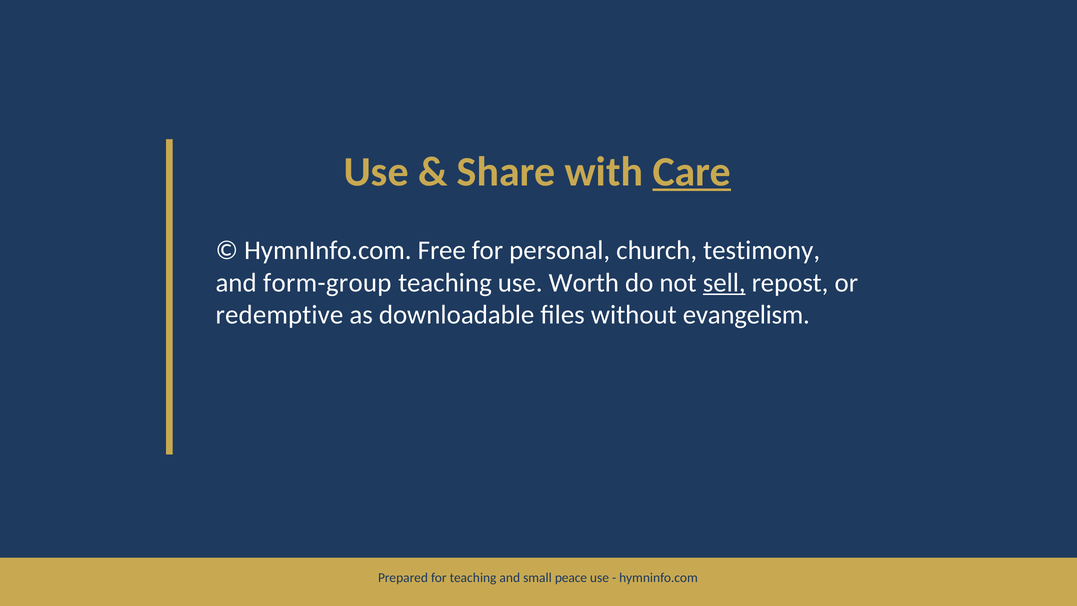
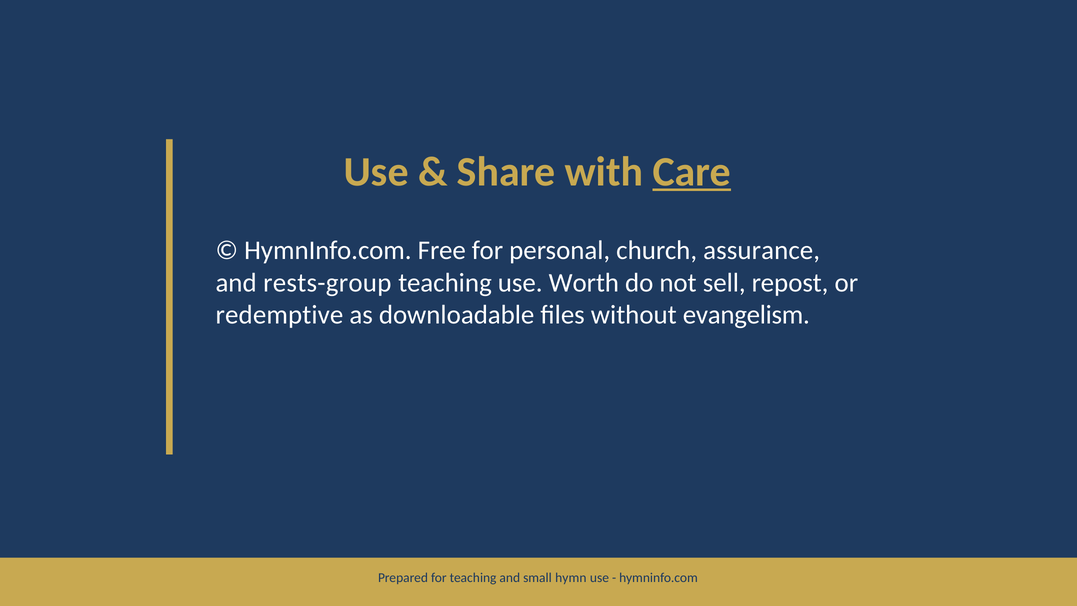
testimony: testimony -> assurance (762, 250)
form-group: form-group -> rests-group (327, 283)
sell underline: present -> none (724, 283)
peace: peace -> hymn (571, 578)
